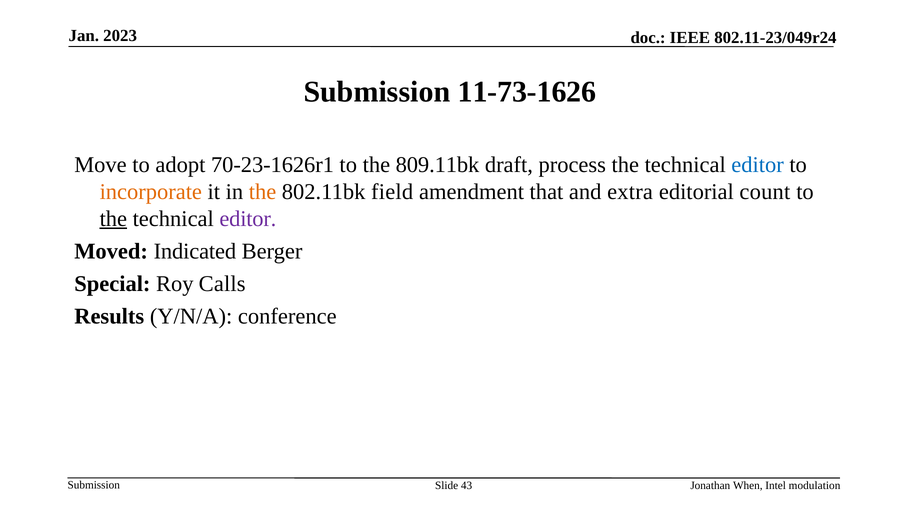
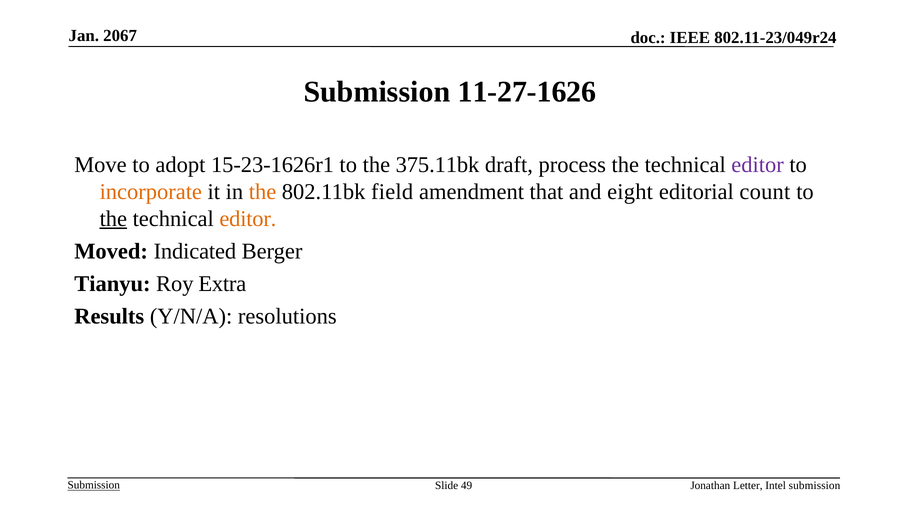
2023: 2023 -> 2067 (120, 36)
11-73-1626: 11-73-1626 -> 11-27-1626 (527, 92)
70-23-1626r1: 70-23-1626r1 -> 15-23-1626r1 (273, 165)
809.11bk: 809.11bk -> 375.11bk (438, 165)
editor colour: blue -> purple (758, 165)
extra: extra -> eight (630, 192)
editor colour: purple -> orange (248, 219)
Special: Special -> Tianyu (112, 284)
Calls: Calls -> Extra (222, 284)
conference: conference -> resolutions (287, 317)
Submission underline: none -> present (94, 486)
43: 43 -> 49 (467, 486)
When: When -> Letter (748, 486)
Intel modulation: modulation -> submission (815, 486)
